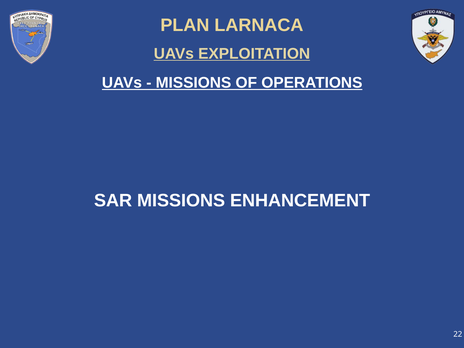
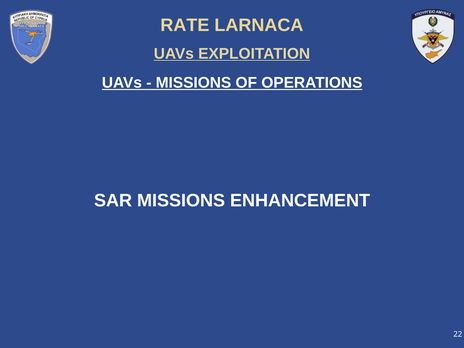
PLAN: PLAN -> RATE (185, 25)
